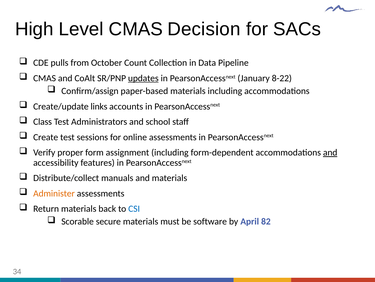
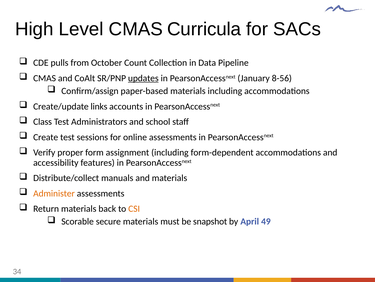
Decision: Decision -> Curricula (204, 29)
8-22: 8-22 -> 8-56 (282, 78)
and underline: present -> none (330, 152)
CSI colour: blue -> orange (134, 208)
software: software -> snapshot (210, 221)
82: 82 -> 49 (266, 221)
